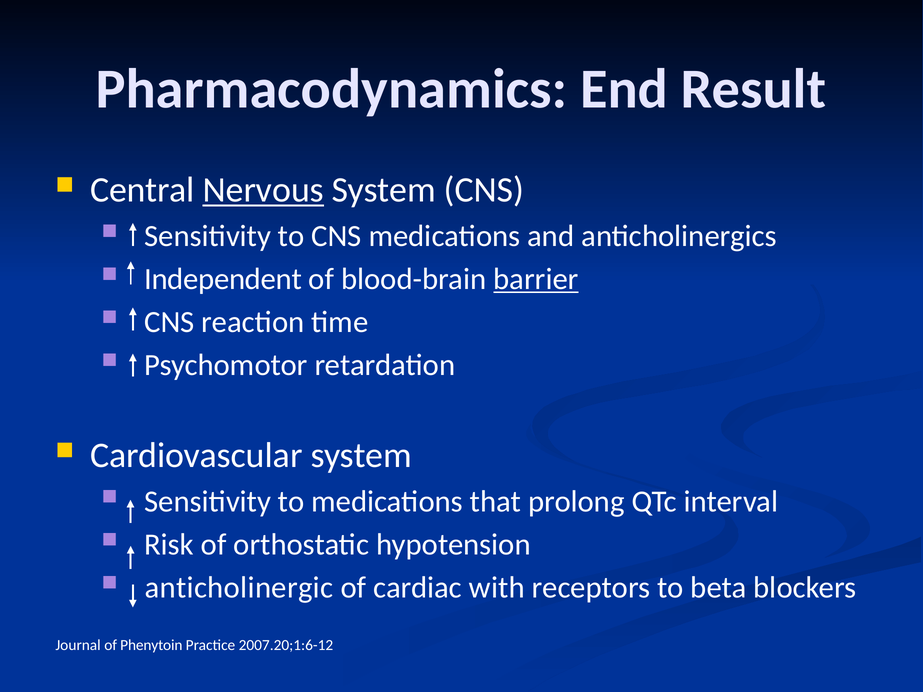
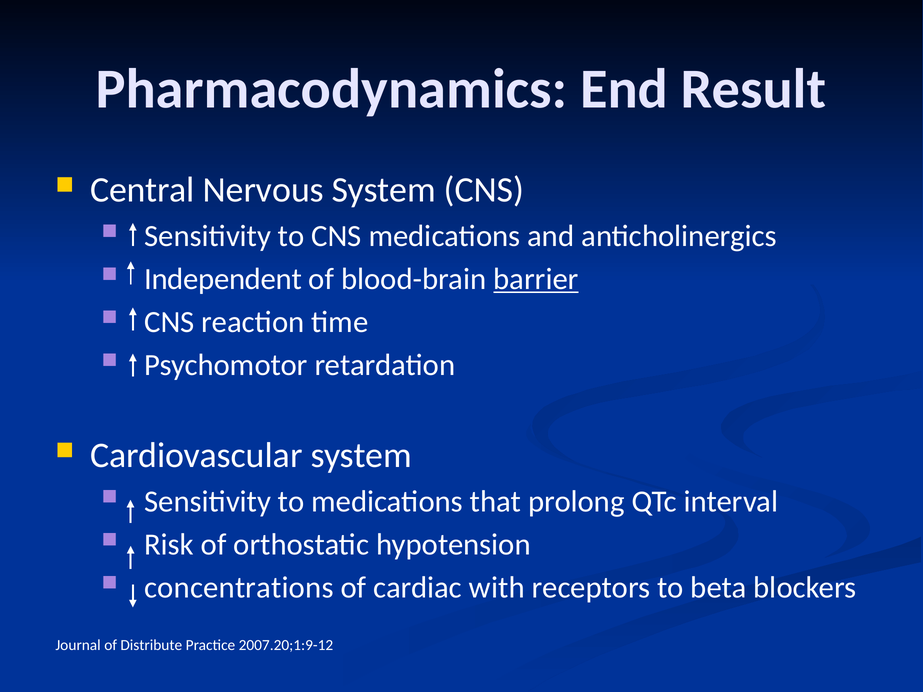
Nervous underline: present -> none (263, 190)
anticholinergic: anticholinergic -> concentrations (239, 588)
Phenytoin: Phenytoin -> Distribute (151, 646)
2007.20;1:6-12: 2007.20;1:6-12 -> 2007.20;1:9-12 (286, 646)
